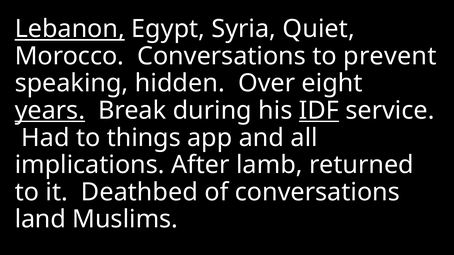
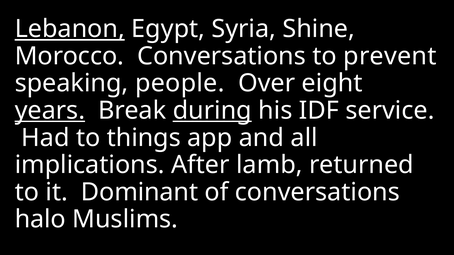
Quiet: Quiet -> Shine (319, 29)
hidden: hidden -> people (180, 83)
during underline: none -> present (212, 111)
IDF underline: present -> none (319, 111)
Deathbed: Deathbed -> Dominant (140, 192)
land: land -> halo (40, 220)
